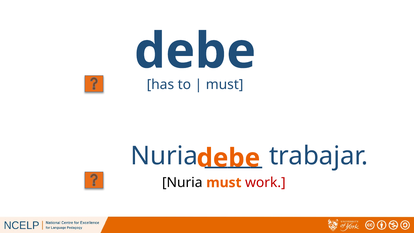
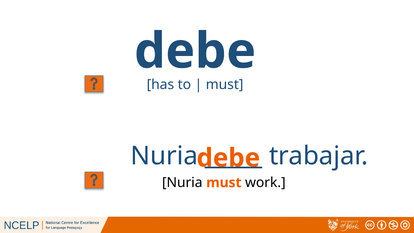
work colour: red -> black (265, 183)
